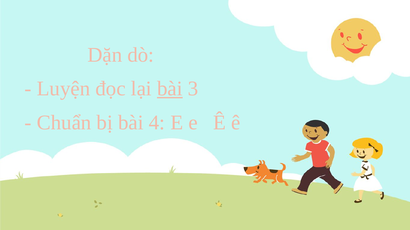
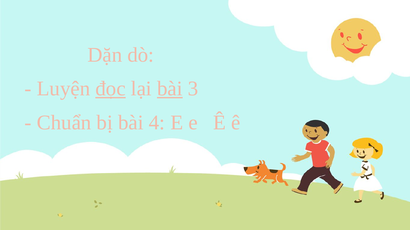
đọc underline: none -> present (111, 89)
